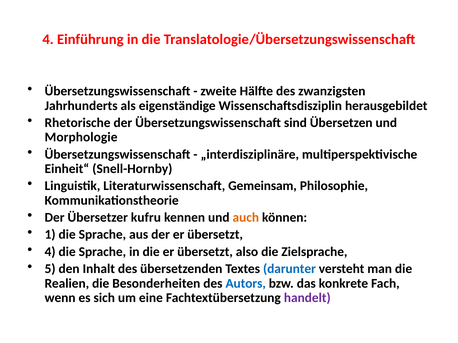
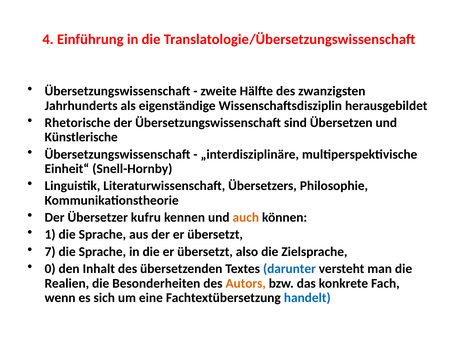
Morphologie: Morphologie -> Künstlerische (81, 137)
Gemeinsam: Gemeinsam -> Übersetzers (262, 186)
4: 4 -> 7 (50, 252)
5: 5 -> 0 (50, 269)
Autors colour: blue -> orange (246, 284)
handelt colour: purple -> blue (307, 298)
